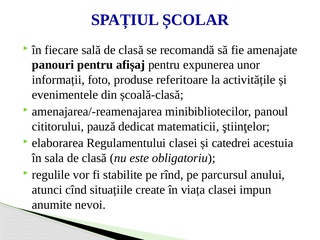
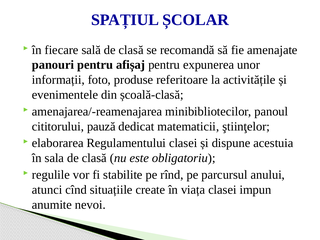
catedrei: catedrei -> dispune (231, 143)
